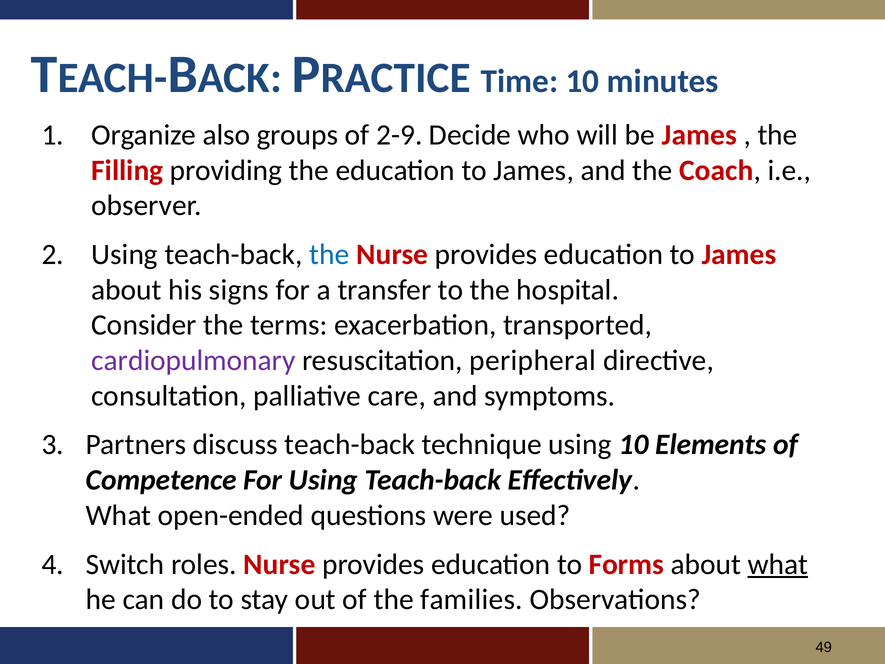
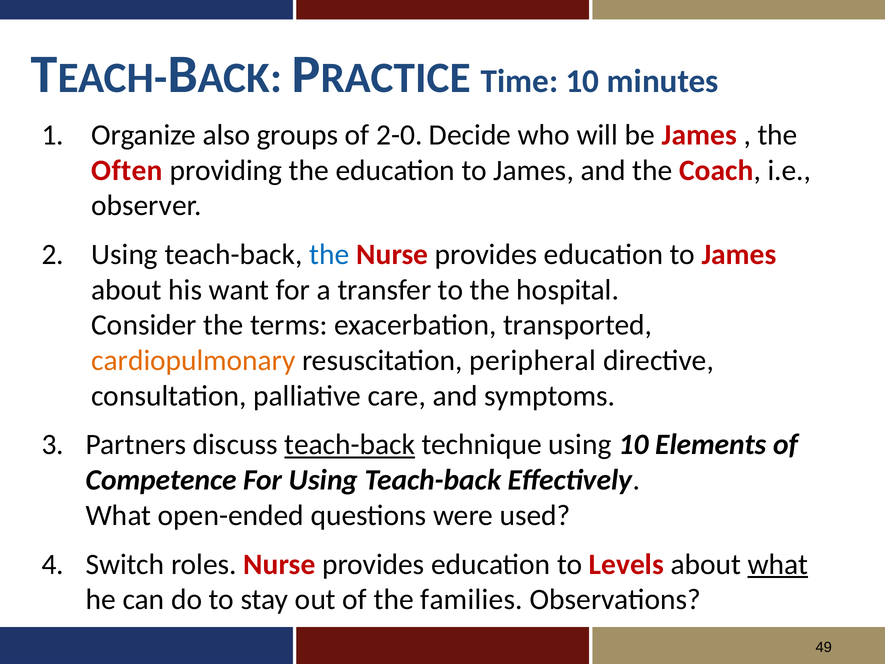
2-9: 2-9 -> 2-0 (399, 135)
Filling: Filling -> Often (127, 170)
signs: signs -> want (239, 290)
cardiopulmonary colour: purple -> orange (193, 360)
teach-back underline: none -> present (350, 445)
Forms: Forms -> Levels (626, 564)
